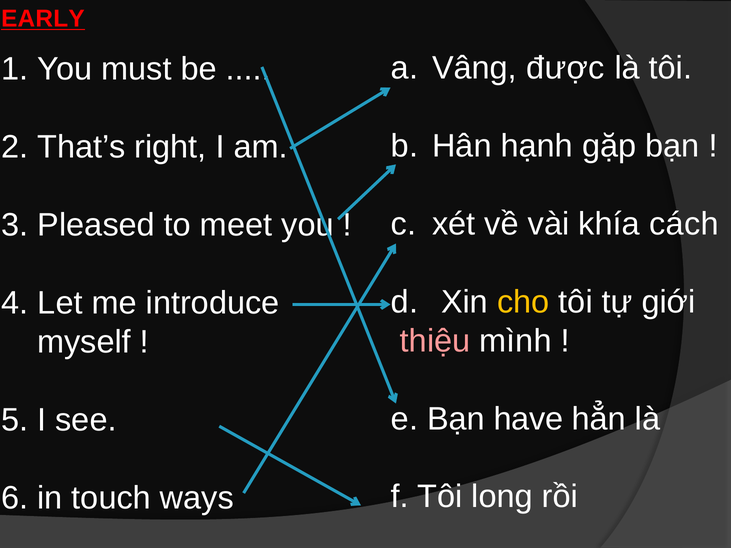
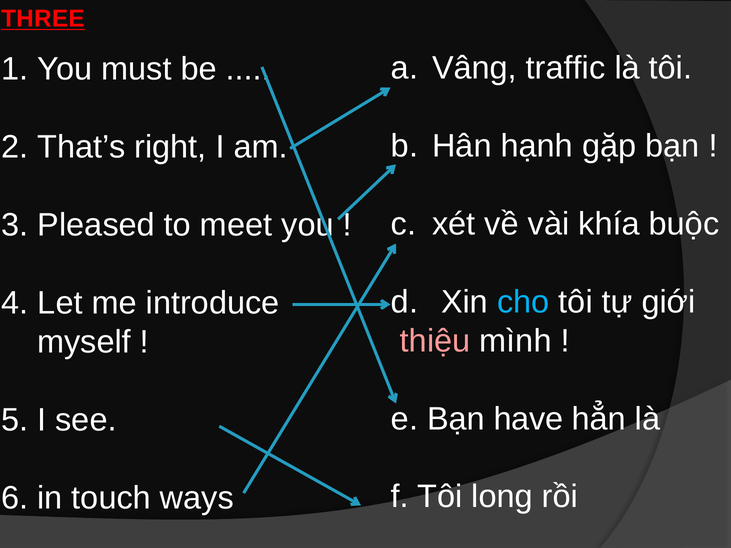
EARLY: EARLY -> THREE (43, 19)
được: được -> traffic (566, 68)
cách: cách -> buộc (684, 224)
cho colour: yellow -> light blue (523, 302)
